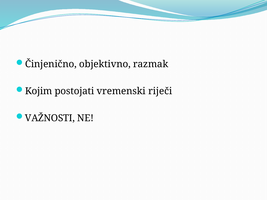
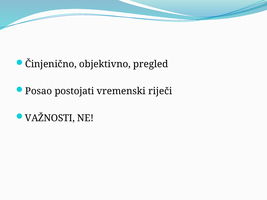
razmak: razmak -> pregled (151, 64)
Kojim: Kojim -> Posao (39, 91)
